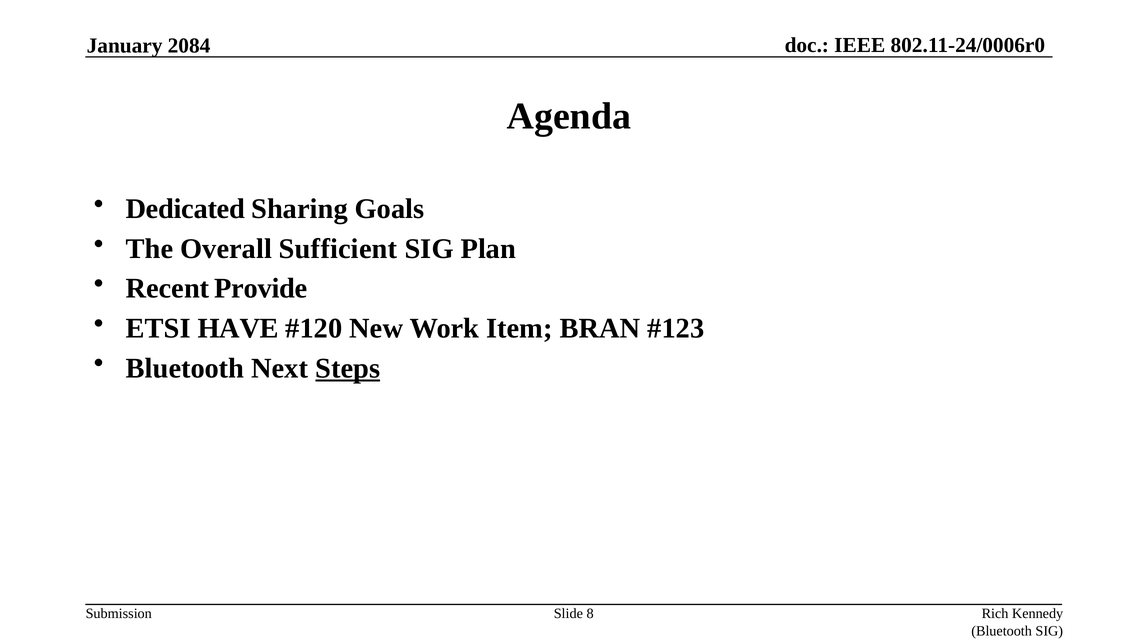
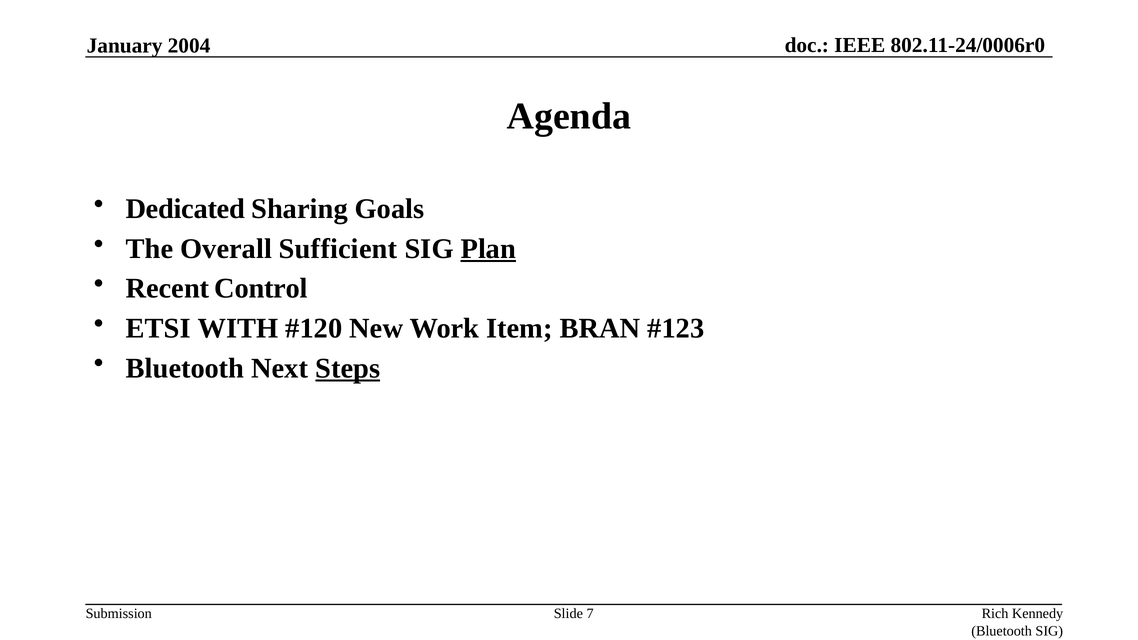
2084: 2084 -> 2004 (189, 46)
Plan underline: none -> present (488, 249)
Provide: Provide -> Control (261, 289)
HAVE: HAVE -> WITH (238, 328)
8: 8 -> 7 (590, 614)
